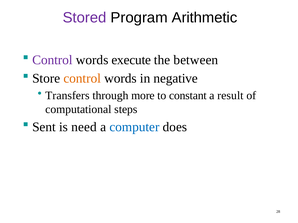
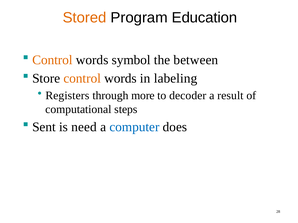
Stored colour: purple -> orange (85, 18)
Arithmetic: Arithmetic -> Education (205, 18)
Control colour: purple -> orange (52, 60)
execute: execute -> symbol (131, 60)
negative: negative -> labeling (176, 79)
Transfers: Transfers -> Registers (67, 96)
constant: constant -> decoder (188, 96)
